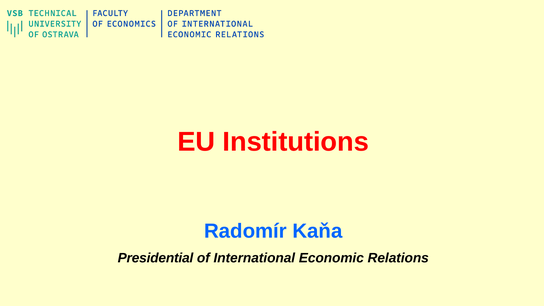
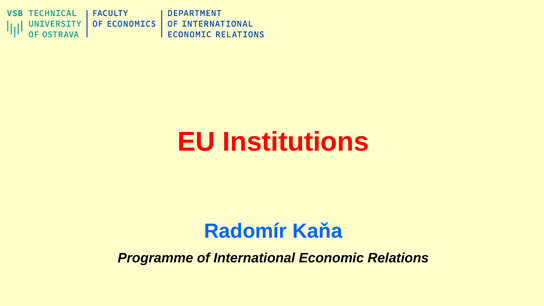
Presidential: Presidential -> Programme (155, 258)
